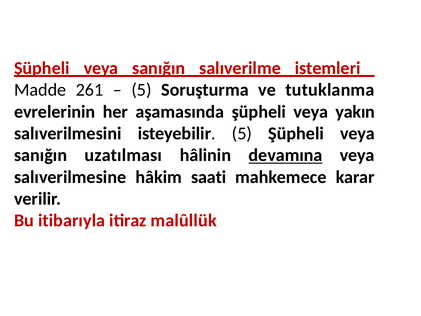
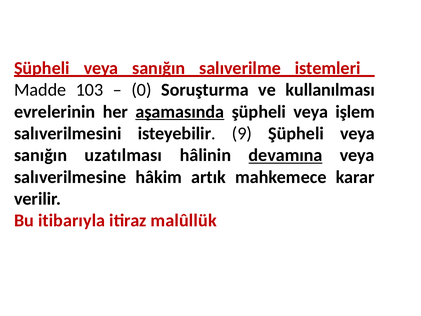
261: 261 -> 103 (90, 90)
5: 5 -> 0 (142, 90)
tutuklanma: tutuklanma -> kullanılması (330, 90)
aşamasında underline: none -> present (180, 112)
yakın: yakın -> işlem (355, 112)
isteyebilir 5: 5 -> 9 (242, 133)
saati: saati -> artık (209, 177)
